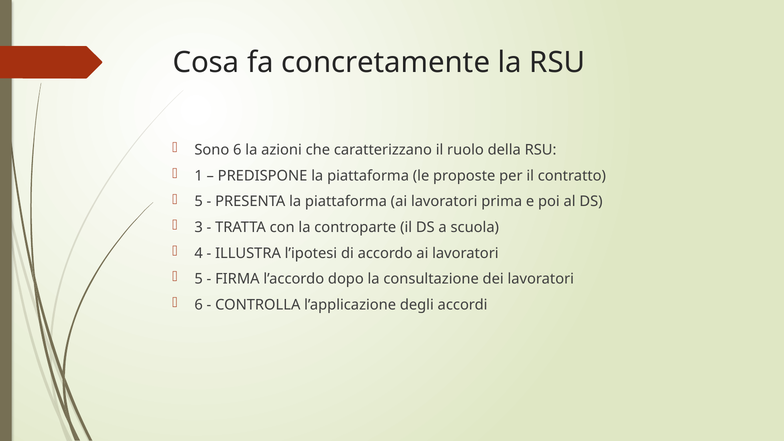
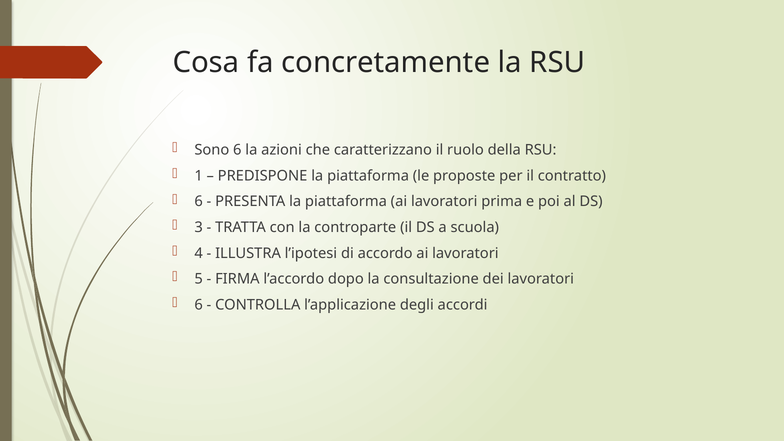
5: 5 -> 6 (199, 202)
